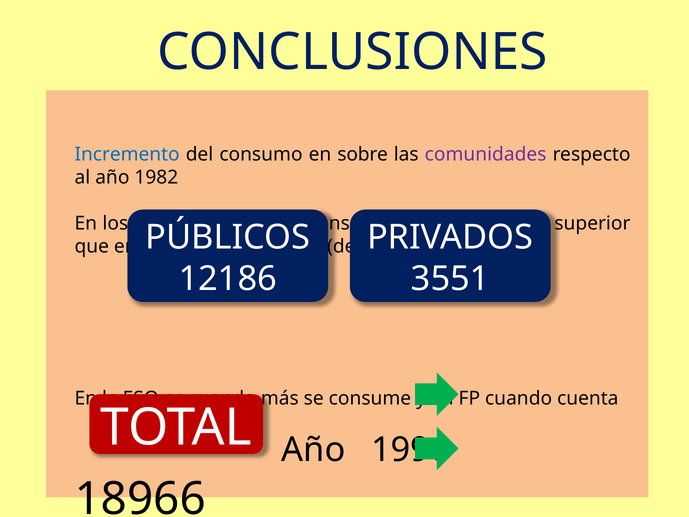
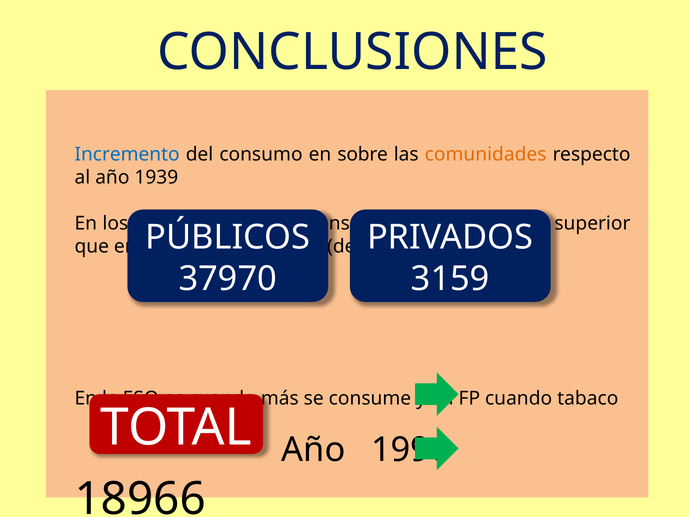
comunidades colour: purple -> orange (486, 154)
1982: 1982 -> 1939 (156, 177)
12186: 12186 -> 37970 (228, 279)
3551: 3551 -> 3159 (450, 279)
cuenta: cuenta -> tabaco (588, 398)
